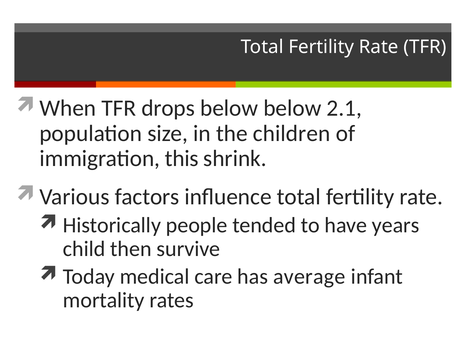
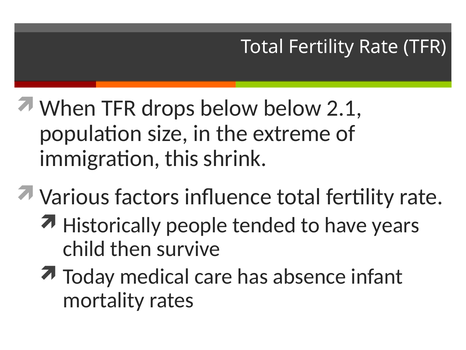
children: children -> extreme (292, 133)
average: average -> absence (309, 276)
